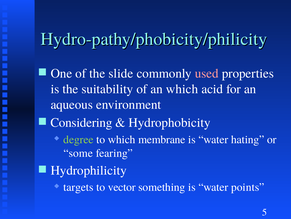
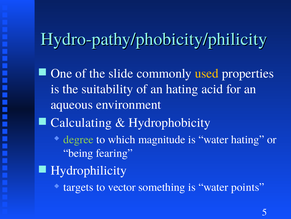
used colour: pink -> yellow (207, 73)
an which: which -> hating (182, 89)
Considering: Considering -> Calculating (81, 122)
membrane: membrane -> magnitude (162, 139)
some: some -> being (78, 153)
